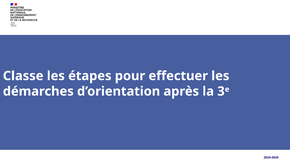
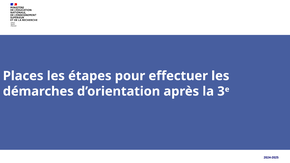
Classe: Classe -> Places (23, 76)
